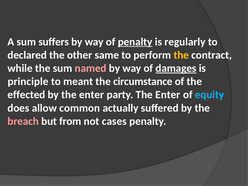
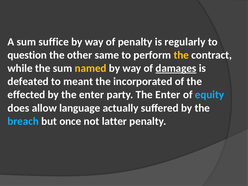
suffers: suffers -> suffice (54, 42)
penalty underline: present -> none (135, 42)
declared: declared -> question (27, 55)
named colour: pink -> yellow (91, 68)
principle: principle -> defeated (28, 82)
circumstance: circumstance -> incorporated (143, 82)
common: common -> language (80, 108)
breach colour: pink -> light blue (23, 121)
from: from -> once (70, 121)
cases: cases -> latter (114, 121)
